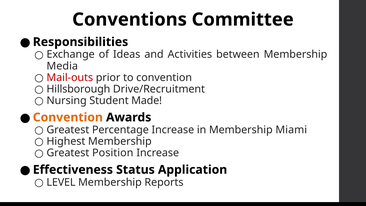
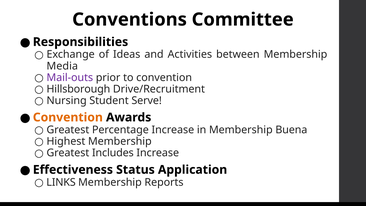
Mail-outs colour: red -> purple (70, 77)
Made: Made -> Serve (147, 101)
Miami: Miami -> Buena (291, 130)
Position: Position -> Includes (113, 153)
LEVEL: LEVEL -> LINKS (61, 182)
